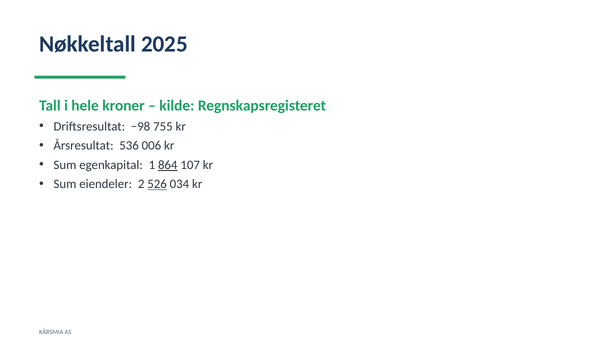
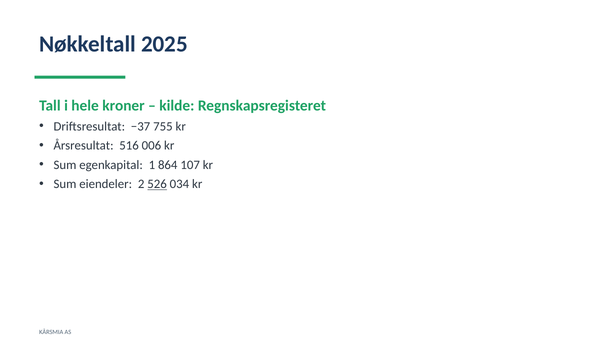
−98: −98 -> −37 (141, 126)
536: 536 -> 516 (129, 146)
864 underline: present -> none (168, 165)
